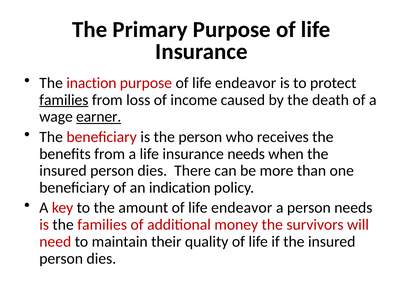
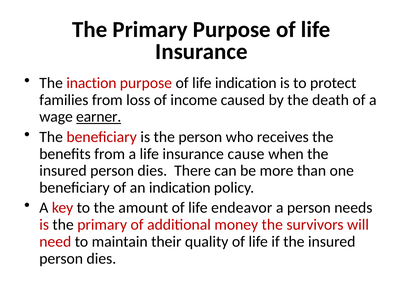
purpose of life endeavor: endeavor -> indication (246, 83)
families underline: present -> none (64, 100)
insurance needs: needs -> cause (246, 154)
is the families: families -> primary (102, 225)
